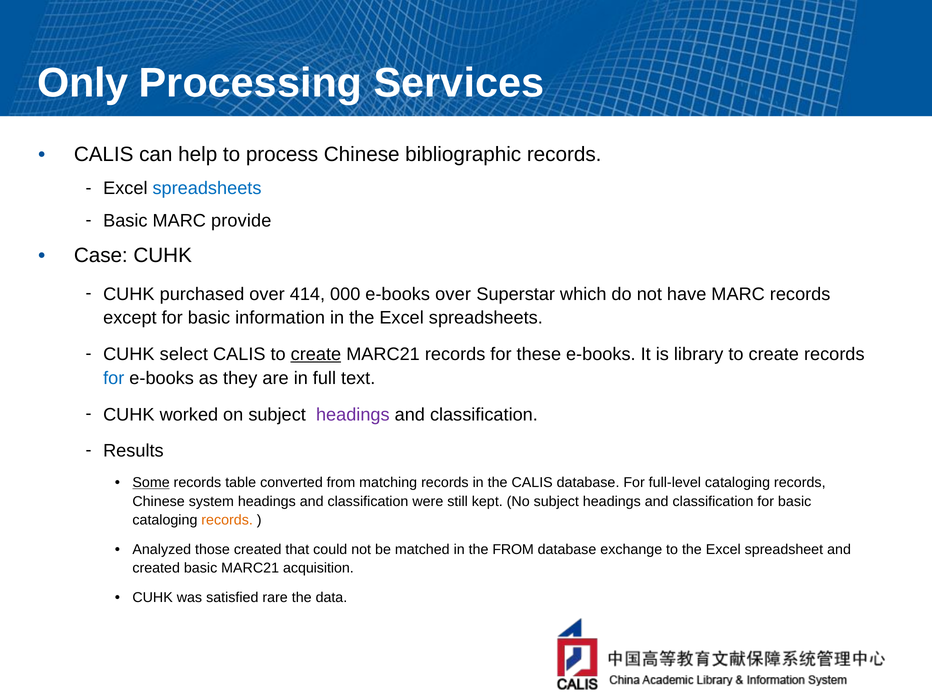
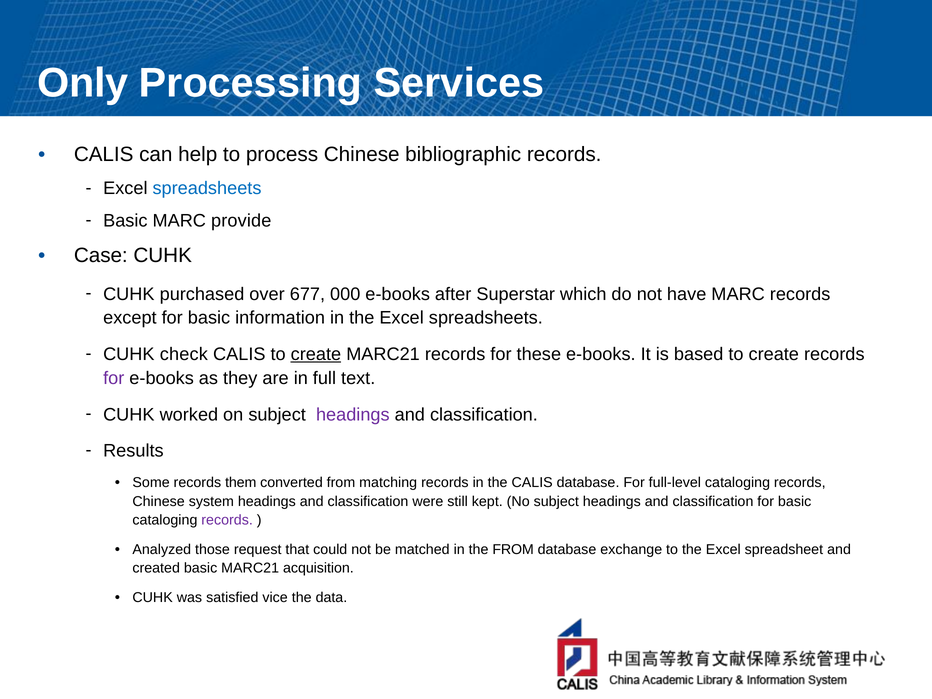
414: 414 -> 677 (307, 294)
e-books over: over -> after (453, 294)
select: select -> check (184, 354)
library: library -> based (699, 354)
for colour: blue -> purple (114, 378)
Some underline: present -> none (151, 483)
table: table -> them (241, 483)
records colour: orange -> purple (227, 520)
those created: created -> request (258, 549)
rare: rare -> vice (275, 597)
